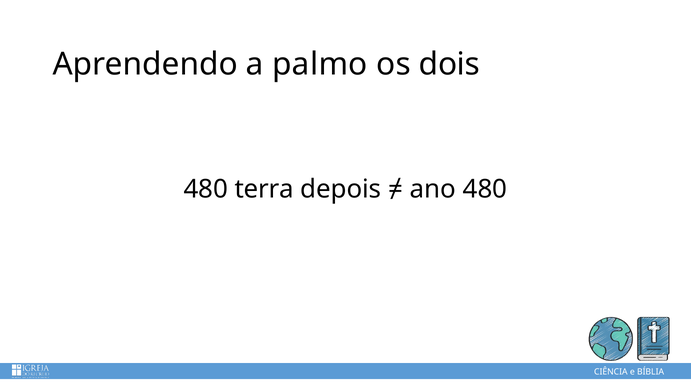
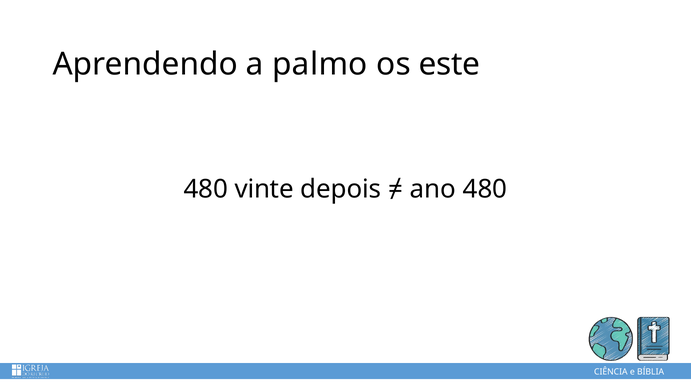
dois: dois -> este (449, 64)
terra: terra -> vinte (264, 189)
